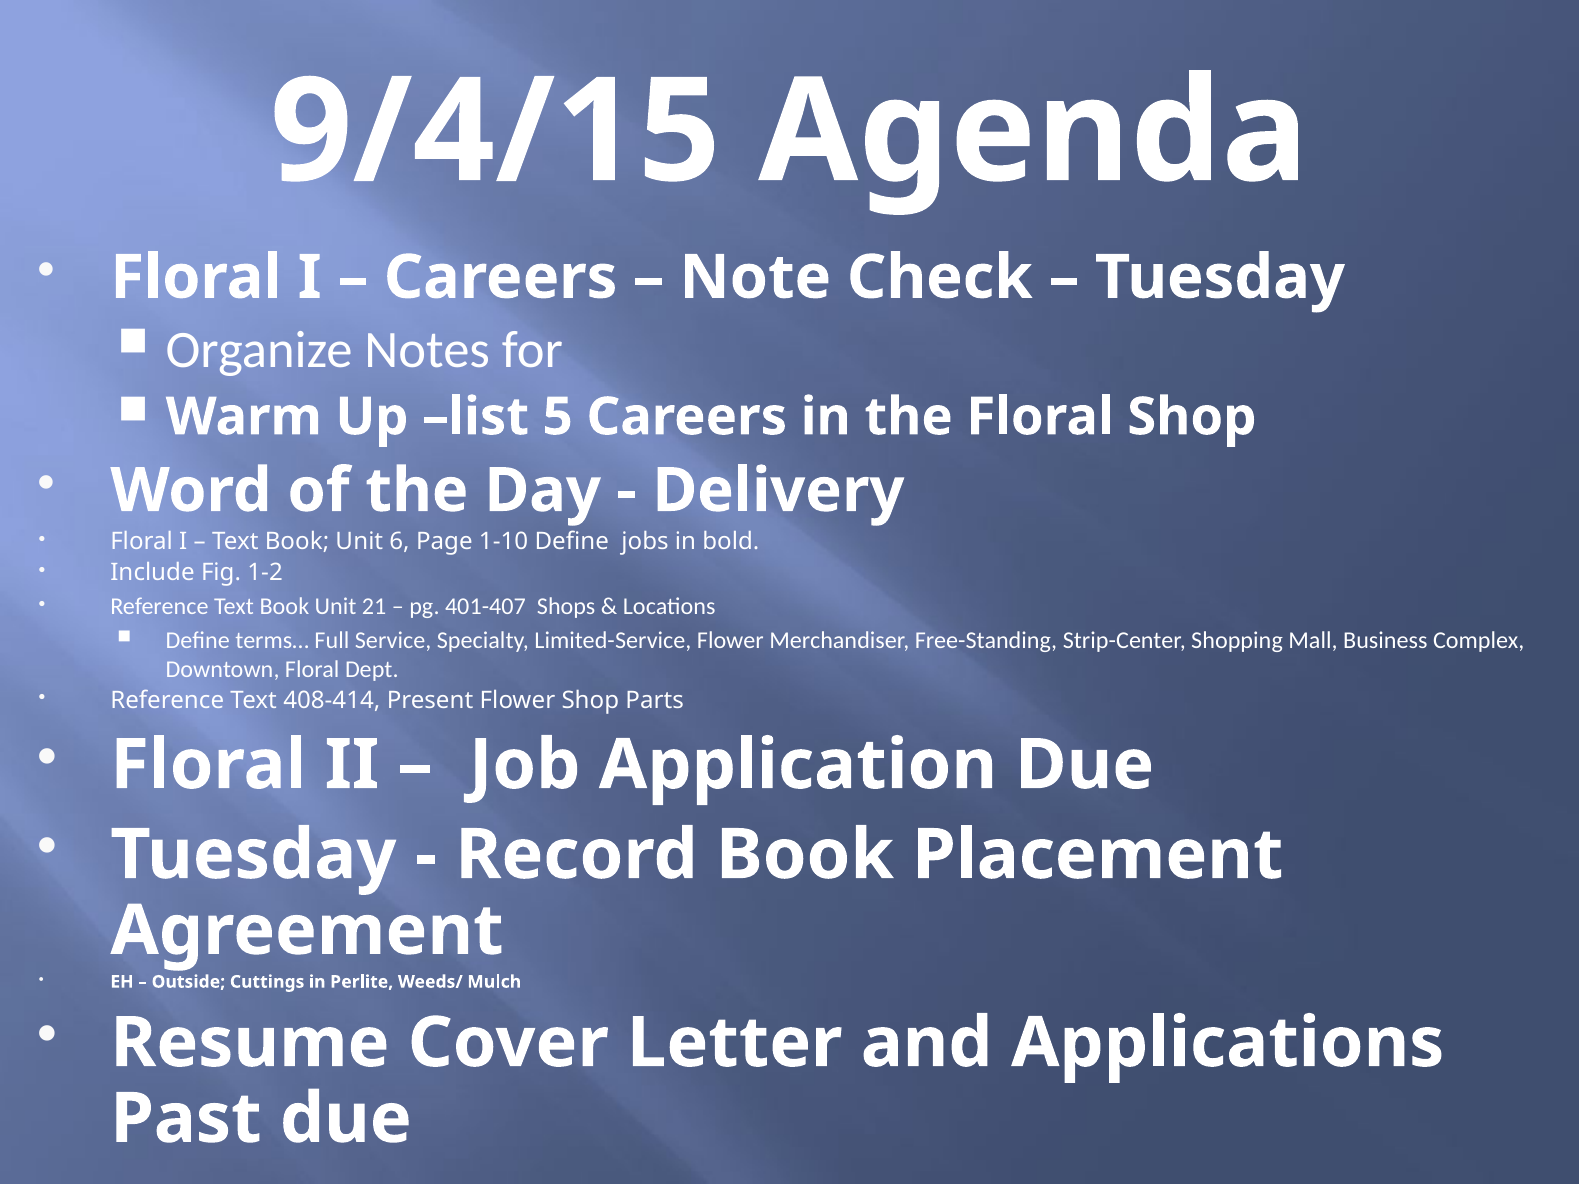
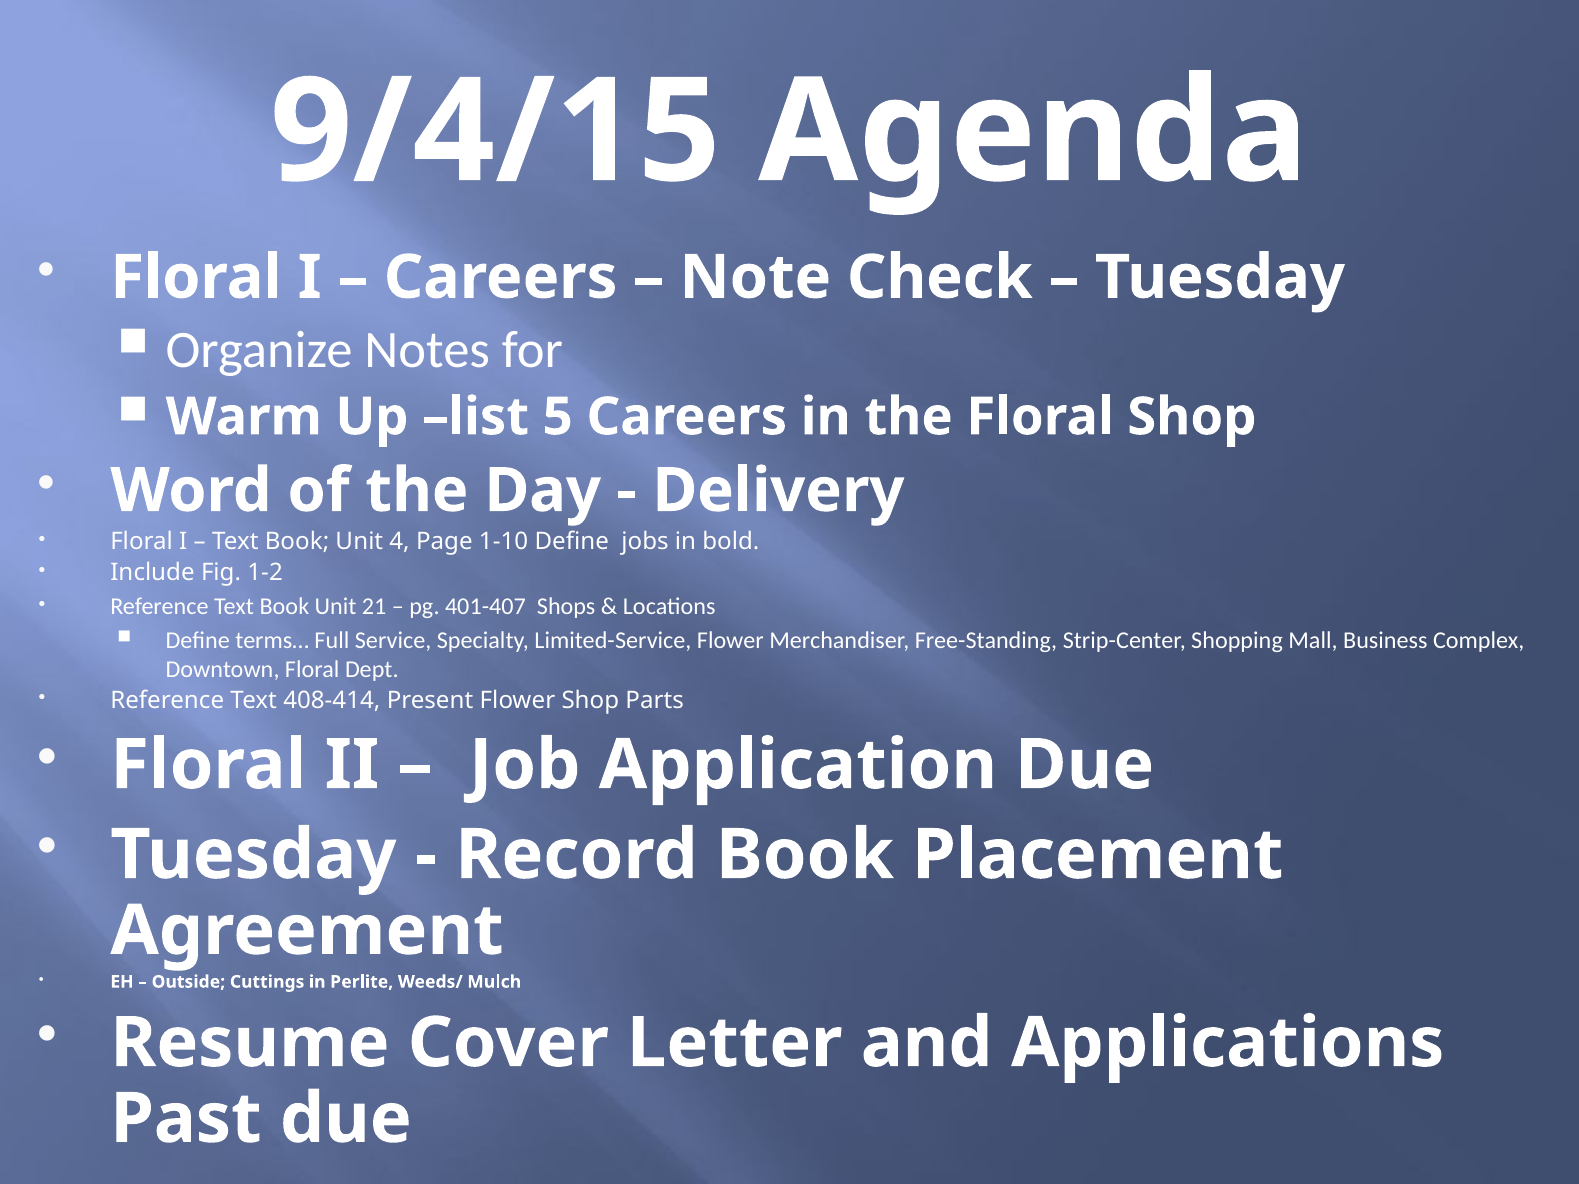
6: 6 -> 4 (399, 542)
